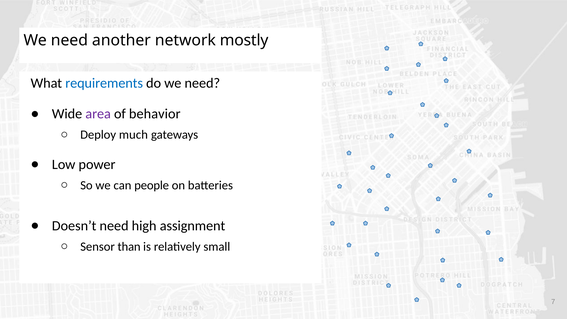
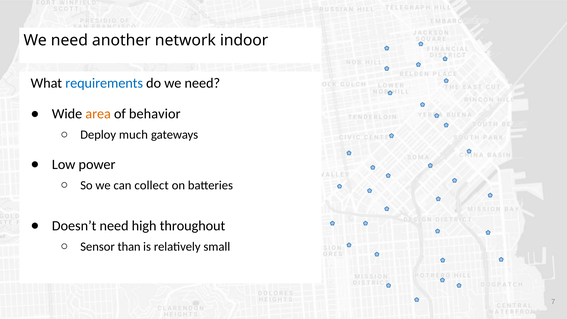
mostly: mostly -> indoor (244, 40)
area colour: purple -> orange (98, 114)
people: people -> collect (152, 185)
assignment: assignment -> throughout (193, 226)
